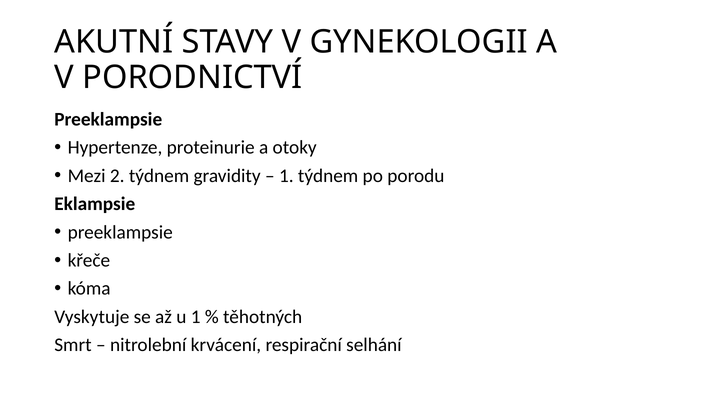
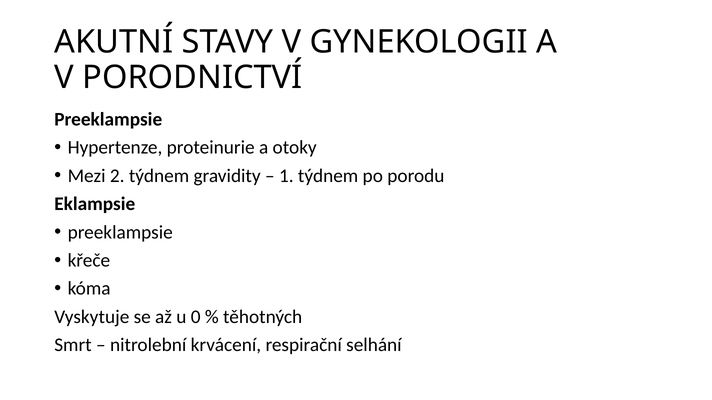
u 1: 1 -> 0 (196, 317)
